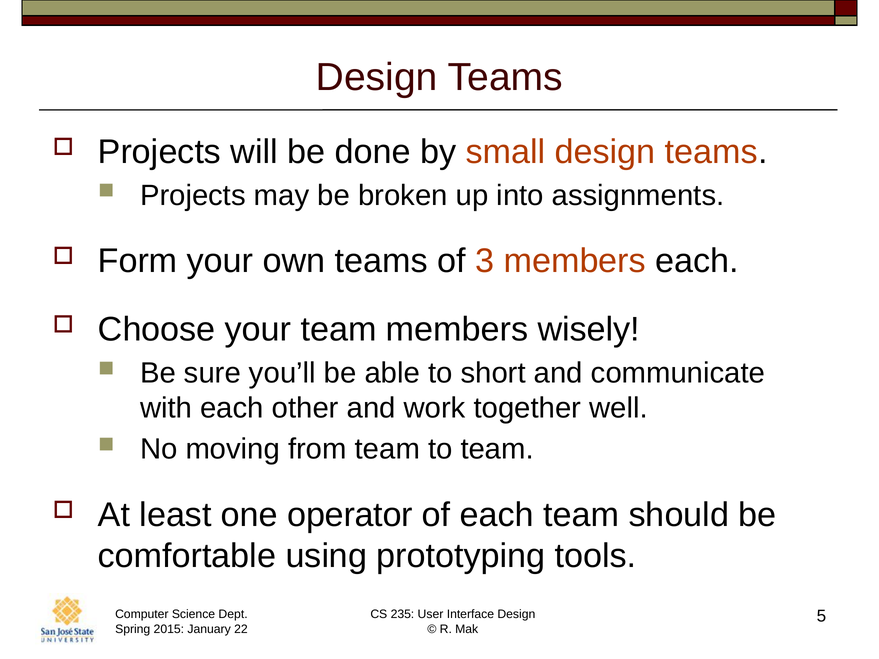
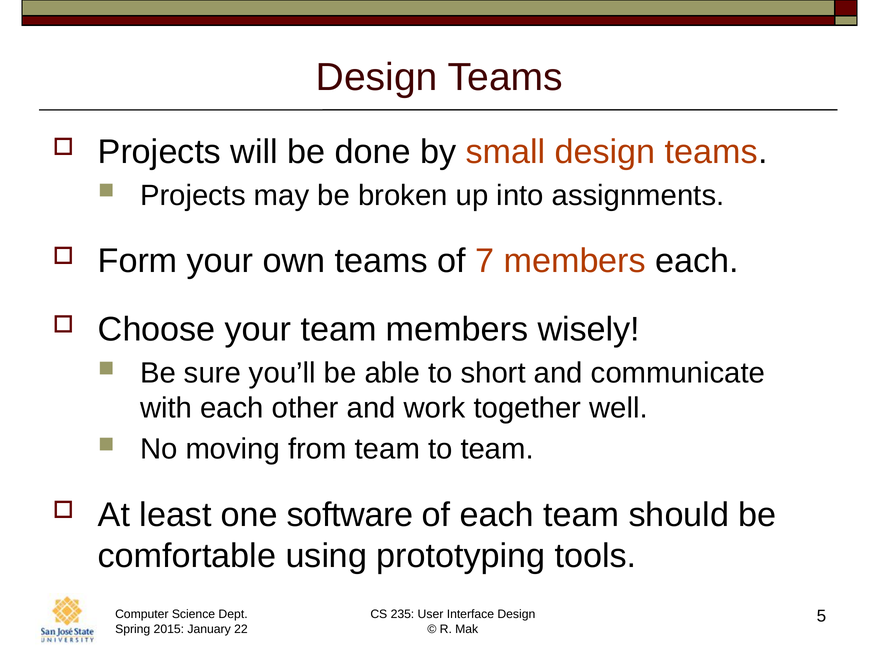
3: 3 -> 7 (485, 261)
operator: operator -> software (350, 515)
